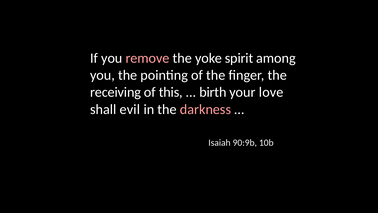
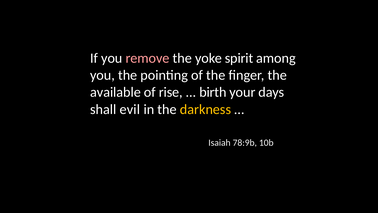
receiving: receiving -> available (116, 92)
this: this -> rise (171, 92)
love: love -> days (271, 92)
darkness colour: pink -> yellow (205, 109)
90:9b: 90:9b -> 78:9b (245, 142)
